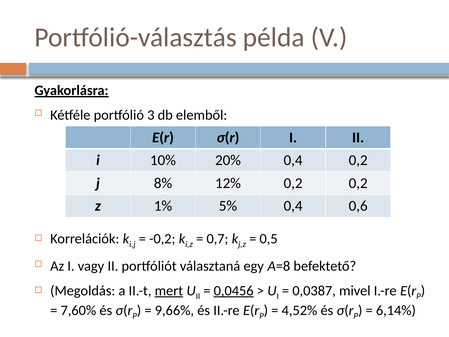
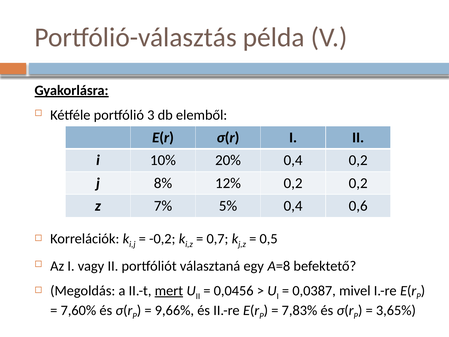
1%: 1% -> 7% (163, 206)
0,0456 underline: present -> none (234, 290)
4,52%: 4,52% -> 7,83% (299, 310)
6,14%: 6,14% -> 3,65% (396, 310)
